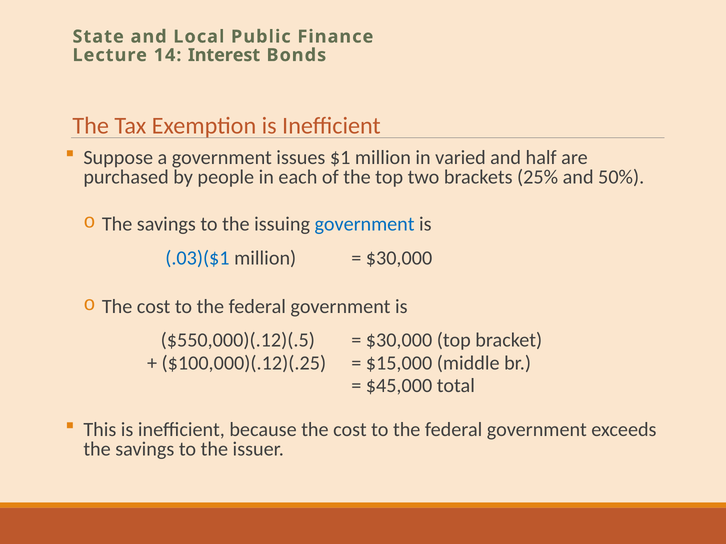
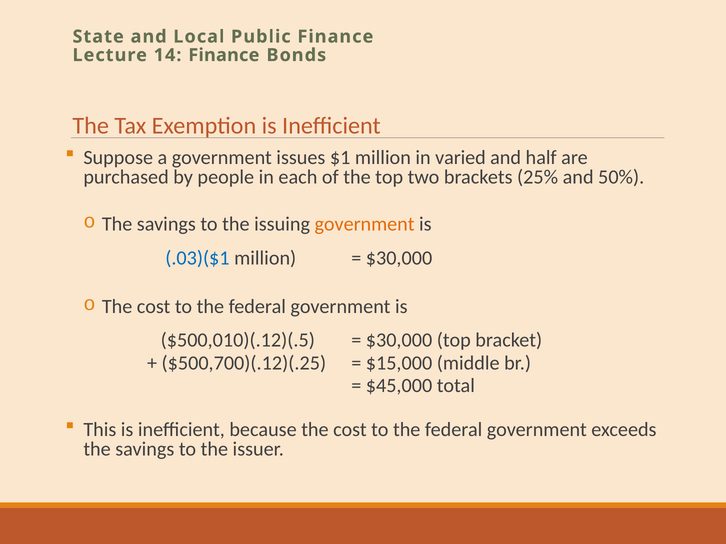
14 Interest: Interest -> Finance (224, 55)
government colour: blue -> orange (365, 224)
$550,000)(.12)(.5: $550,000)(.12)(.5 -> $500,010)(.12)(.5 (238, 341)
$100,000)(.12)(.25: $100,000)(.12)(.25 -> $500,700)(.12)(.25 (244, 363)
